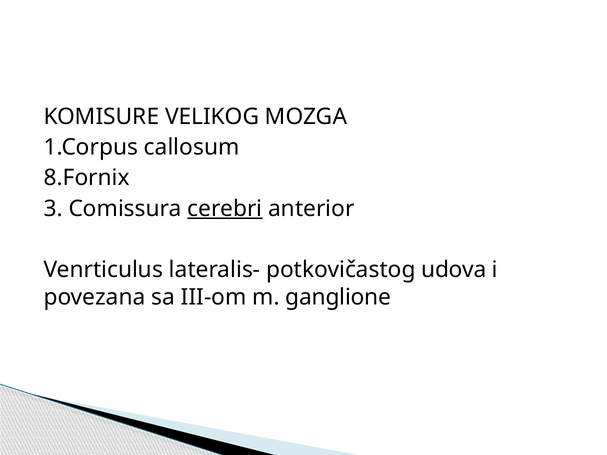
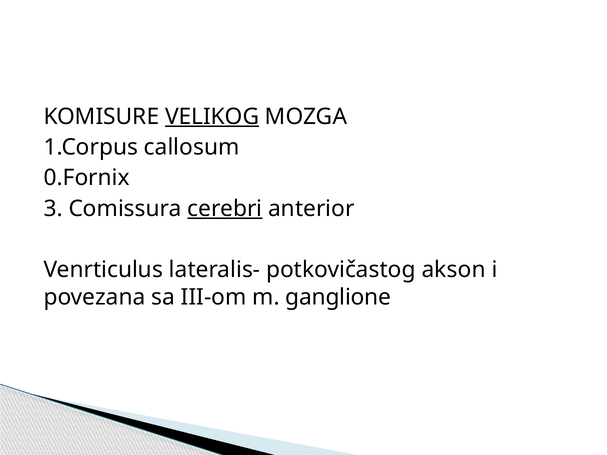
VELIKOG underline: none -> present (212, 117)
8.Fornix: 8.Fornix -> 0.Fornix (87, 178)
udova: udova -> akson (454, 270)
